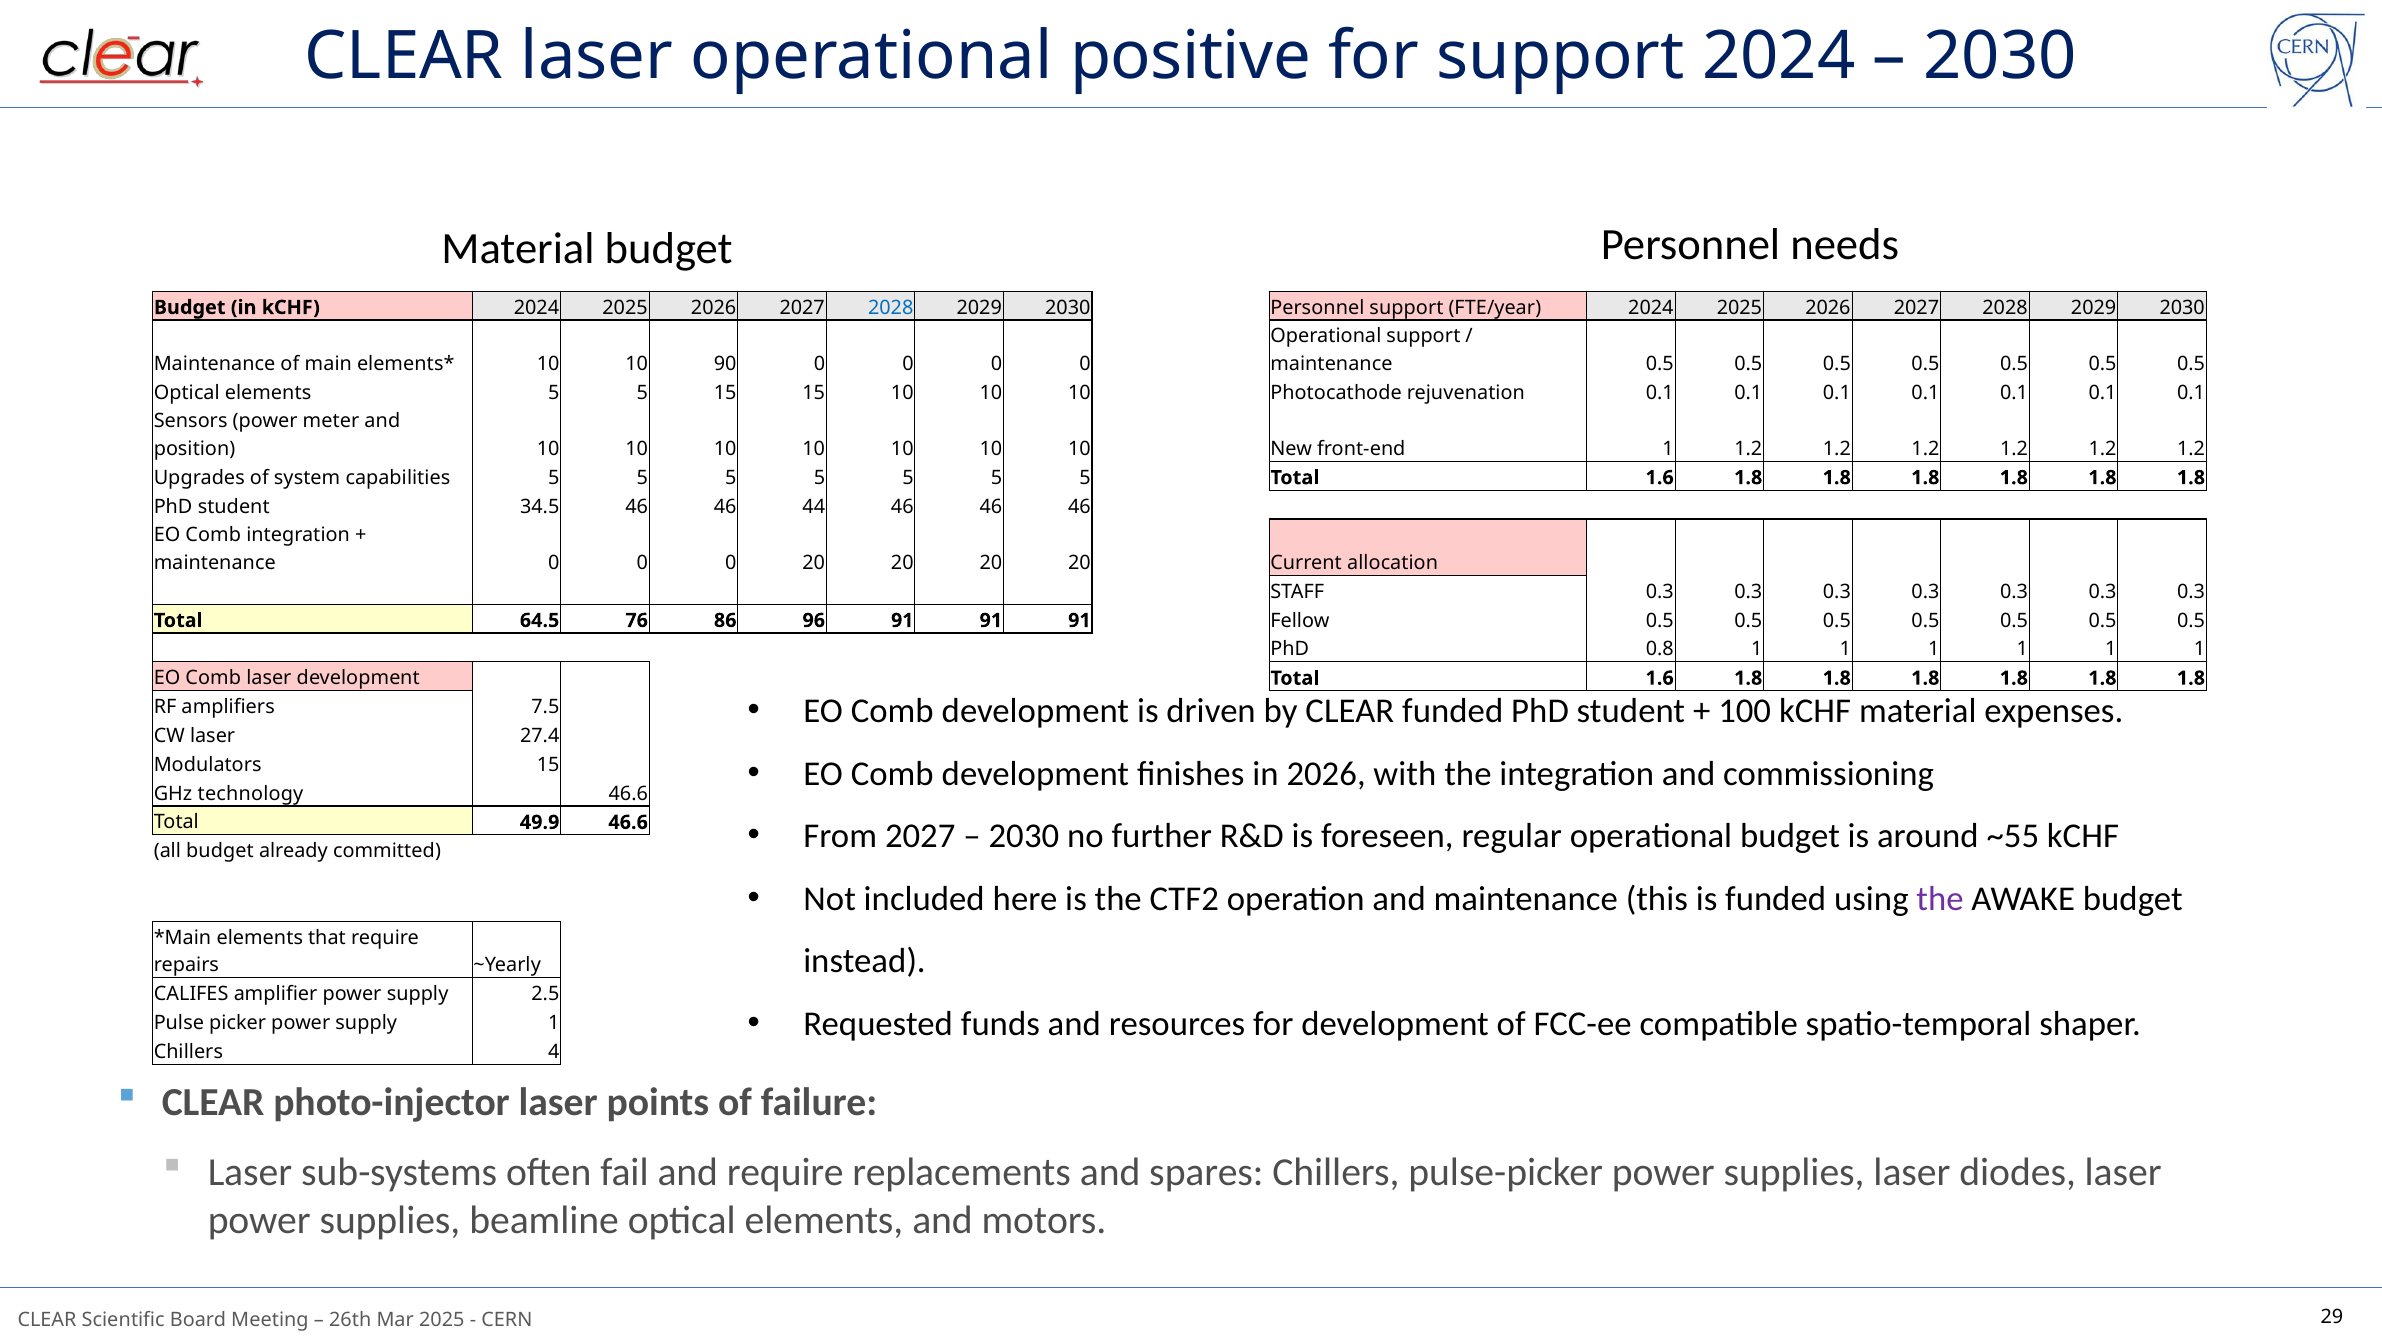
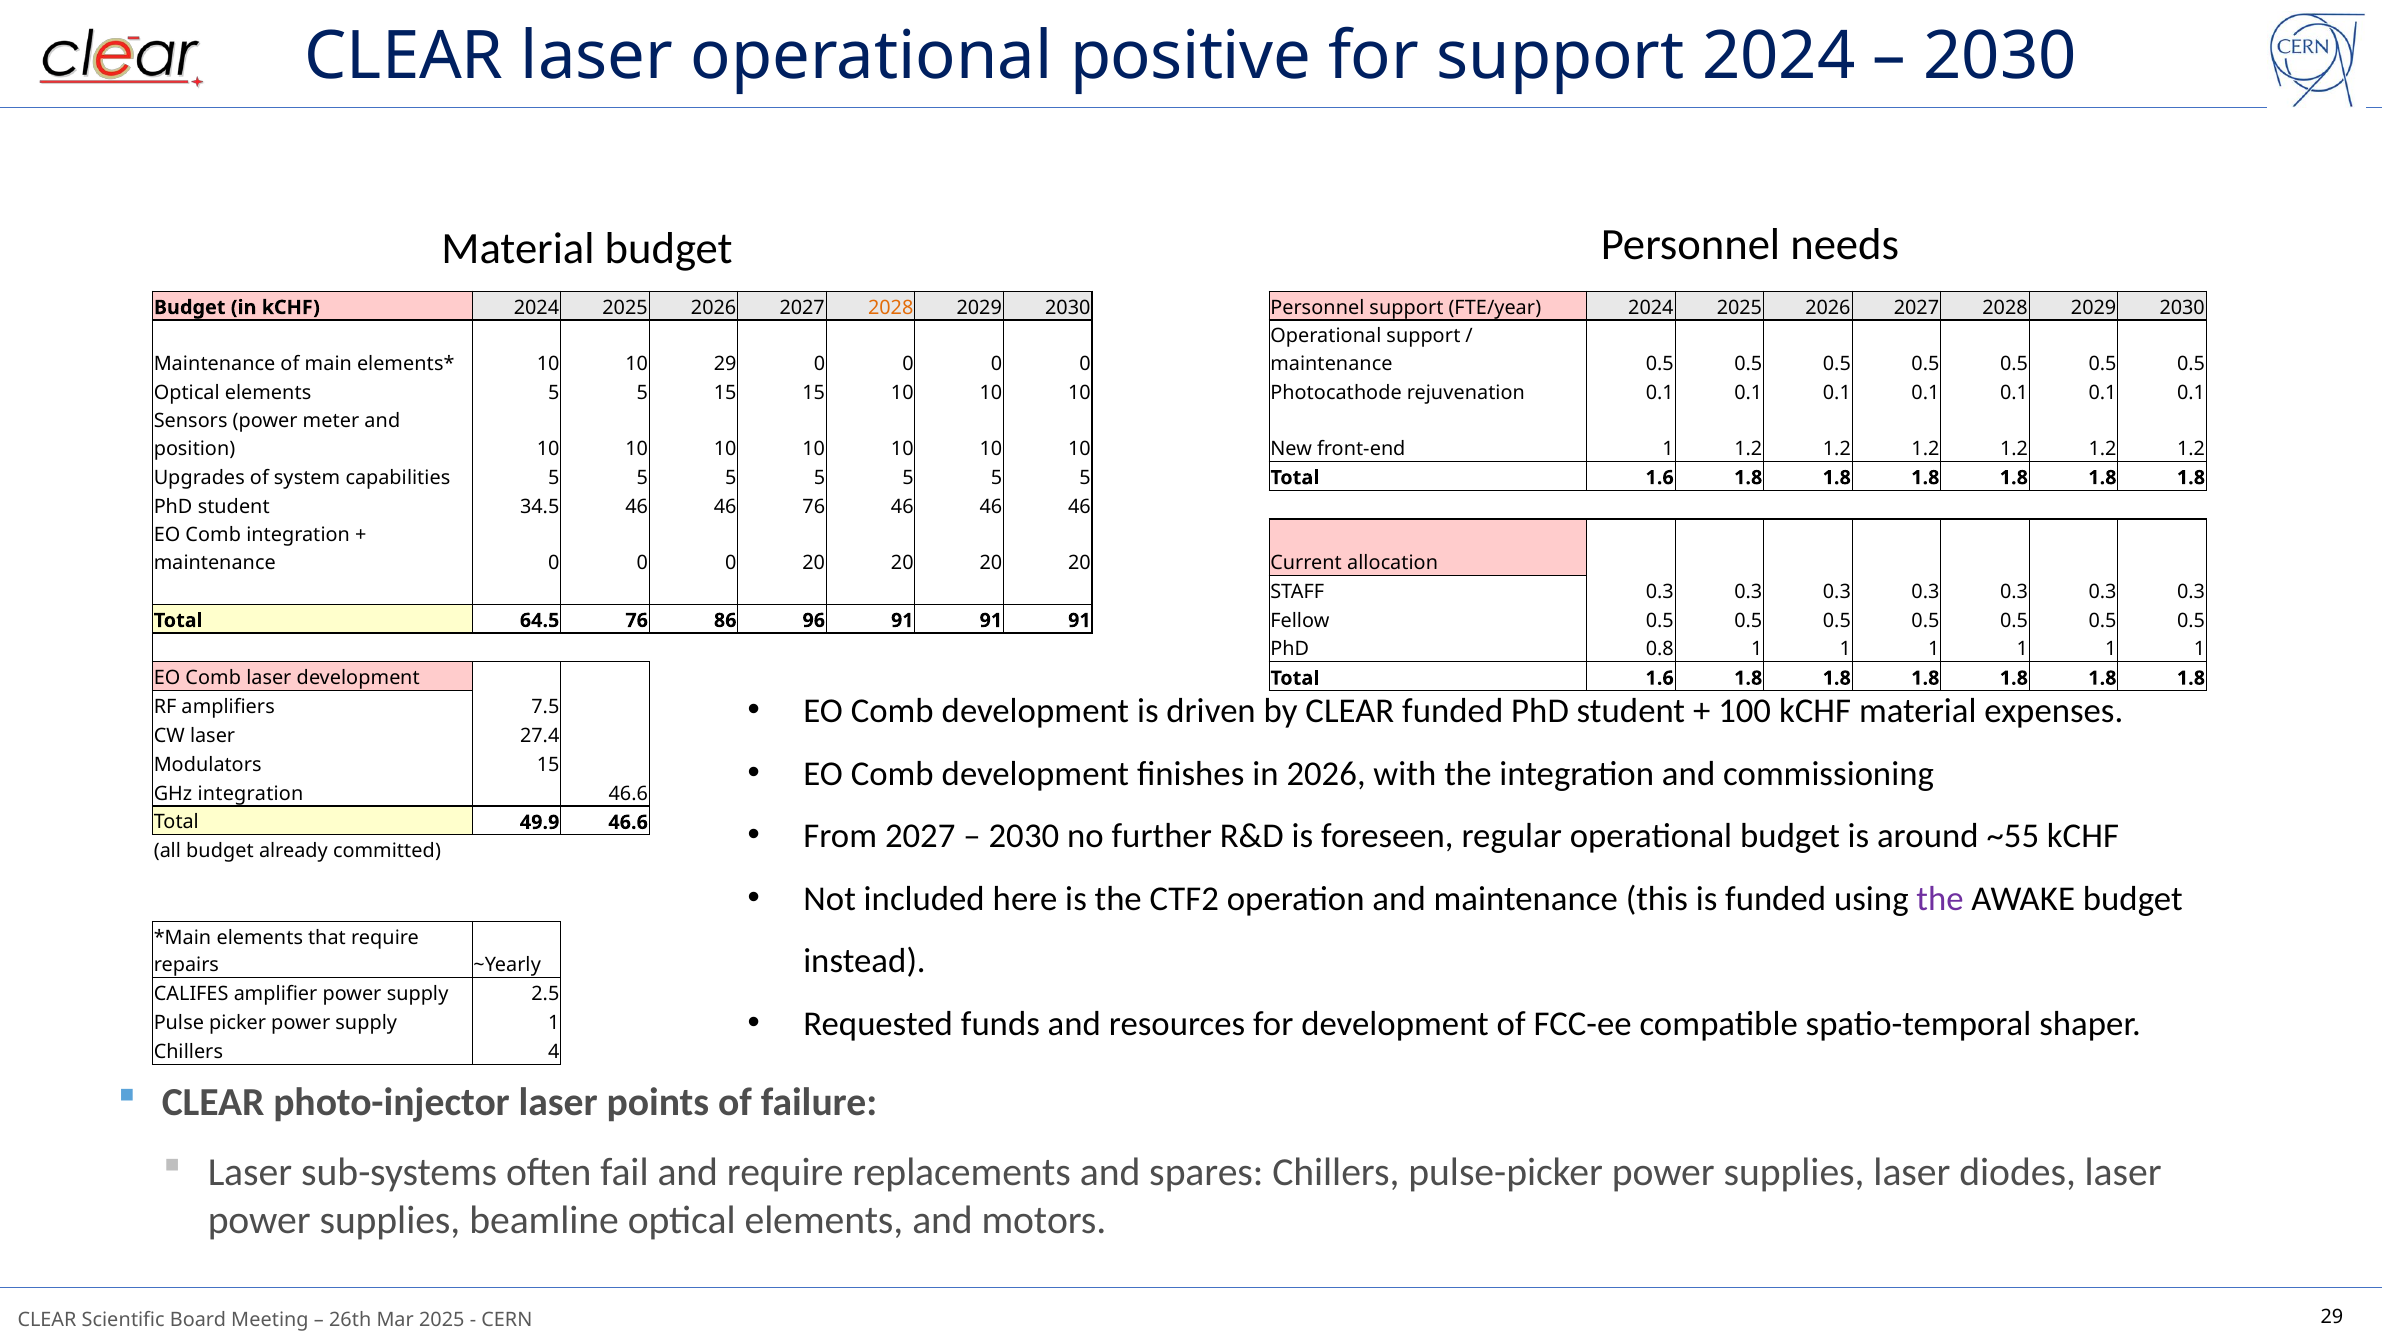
2028 colour: blue -> orange (891, 307)
10 90: 90 -> 29 (725, 364)
46 44: 44 -> 76 (814, 506)
technology: technology -> integration (251, 793)
